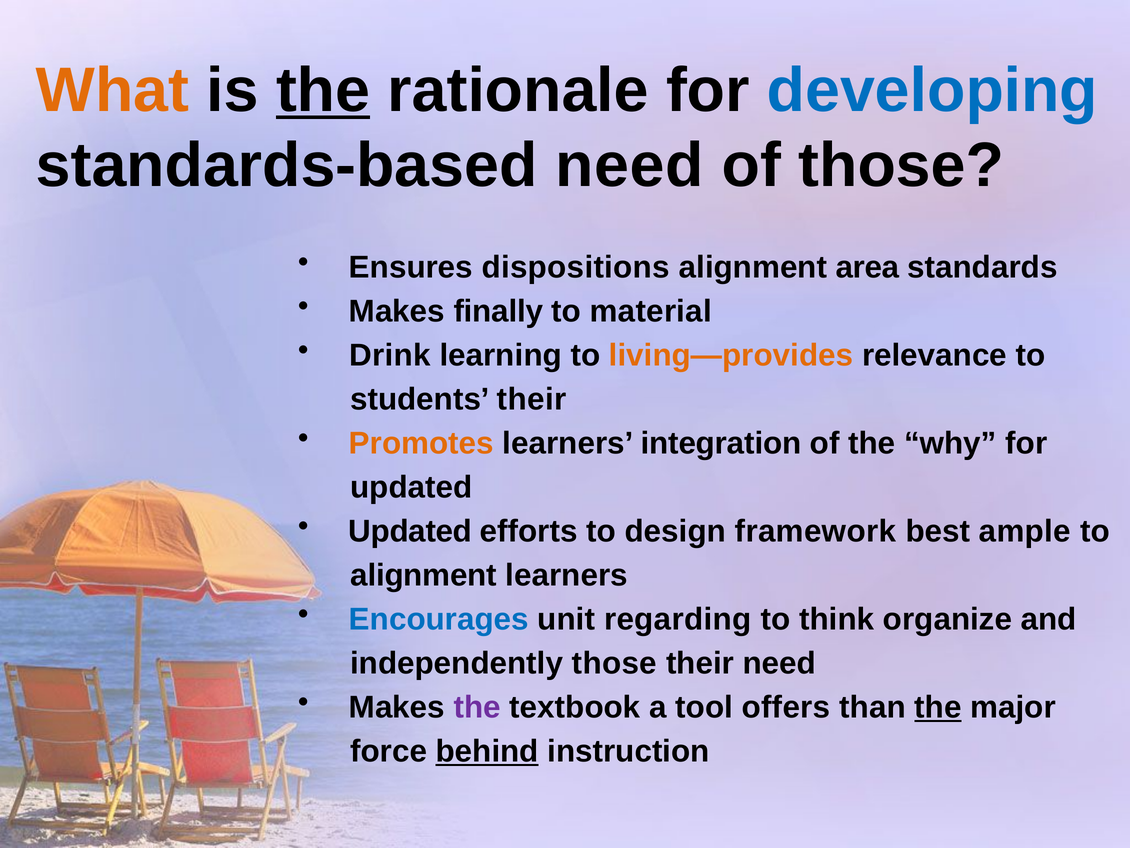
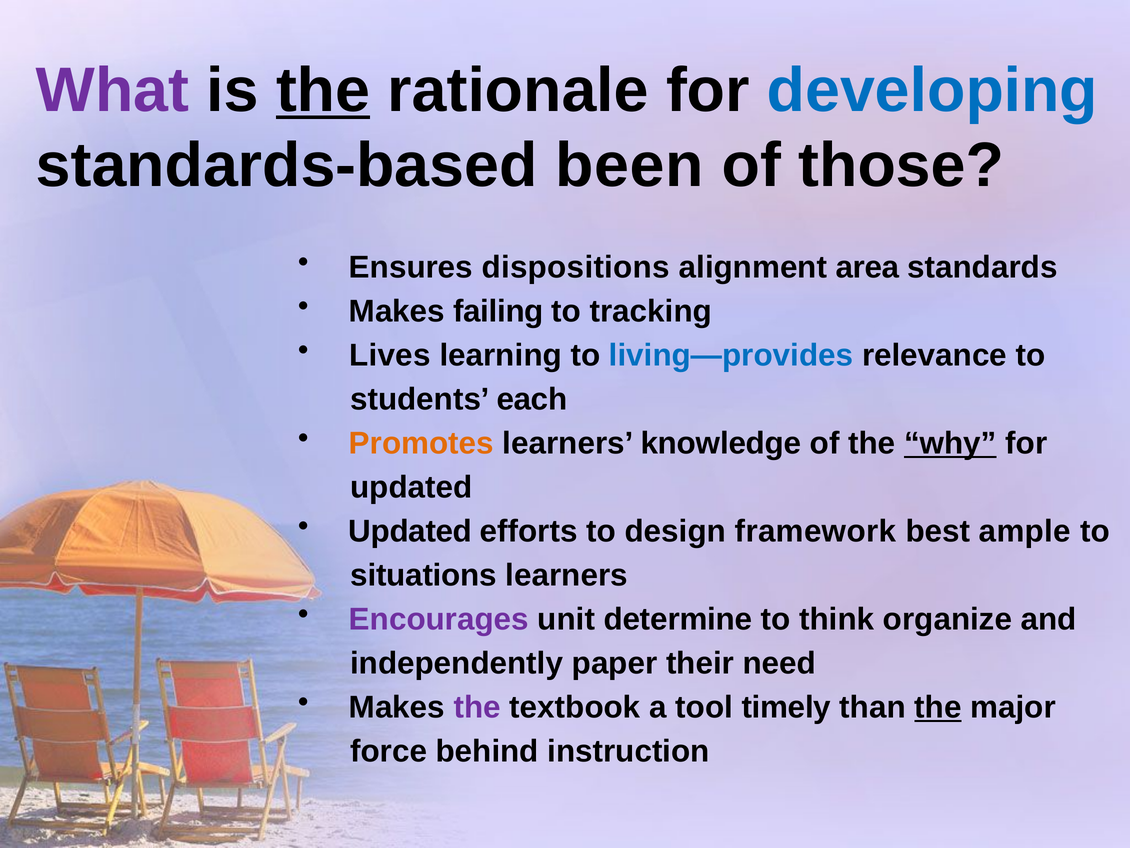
What colour: orange -> purple (112, 90)
standards-based need: need -> been (629, 166)
finally: finally -> failing (498, 311)
material: material -> tracking (651, 311)
Drink: Drink -> Lives (390, 355)
living—provides colour: orange -> blue (731, 355)
students their: their -> each (532, 399)
integration: integration -> knowledge (721, 443)
why underline: none -> present (950, 443)
alignment: alignment -> situations (424, 575)
Encourages colour: blue -> purple (439, 619)
regarding: regarding -> determine (678, 619)
independently those: those -> paper (615, 663)
offers: offers -> timely (786, 707)
behind underline: present -> none (487, 751)
